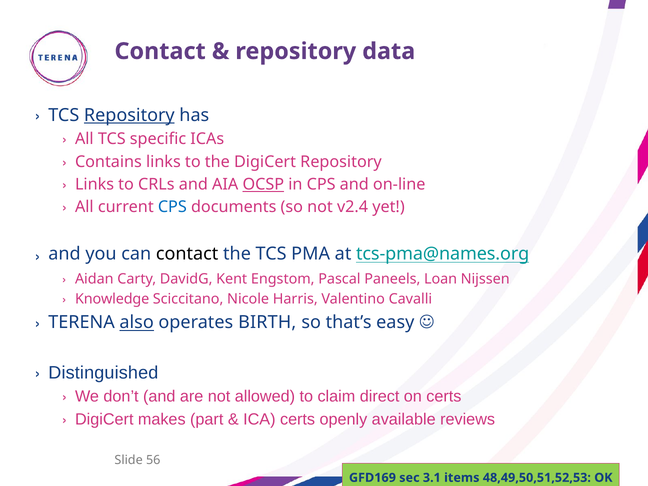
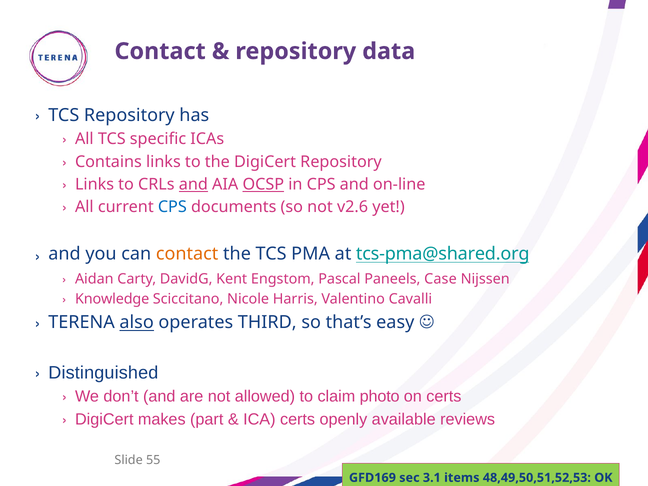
Repository underline: present -> none (129, 115)
and underline: none -> present (193, 184)
v2.4: v2.4 -> v2.6 (353, 207)
contact colour: black -> orange (187, 254)
tcs-pma@names.org: tcs-pma@names.org -> tcs-pma@shared.org (443, 254)
Loan: Loan -> Case (440, 279)
BIRTH: BIRTH -> THIRD (267, 323)
direct: direct -> photo (380, 397)
56: 56 -> 55 (153, 460)
